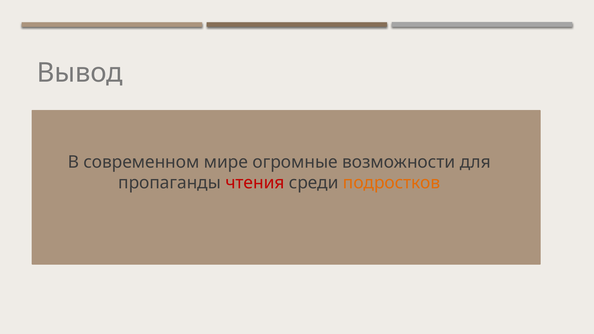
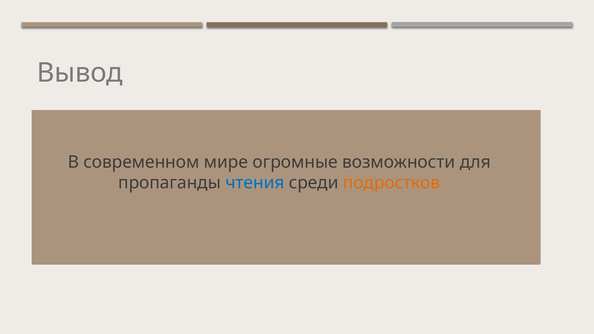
чтения colour: red -> blue (255, 183)
